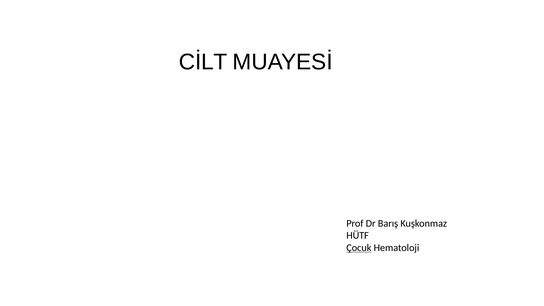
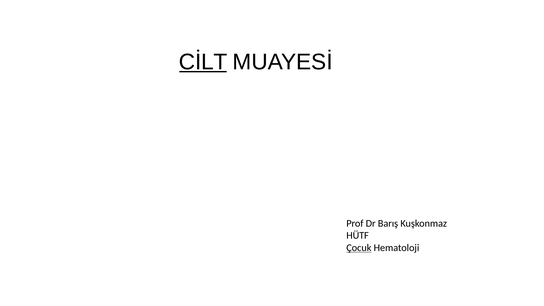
CİLT underline: none -> present (203, 62)
